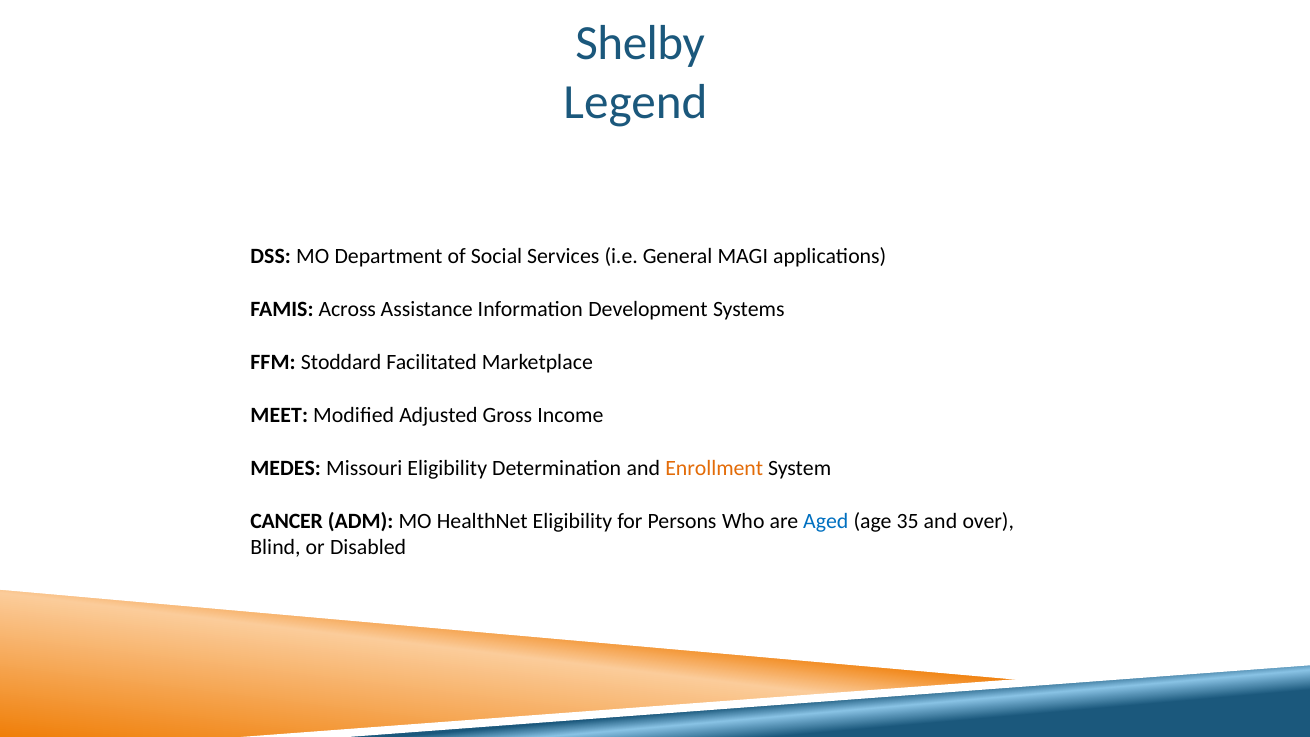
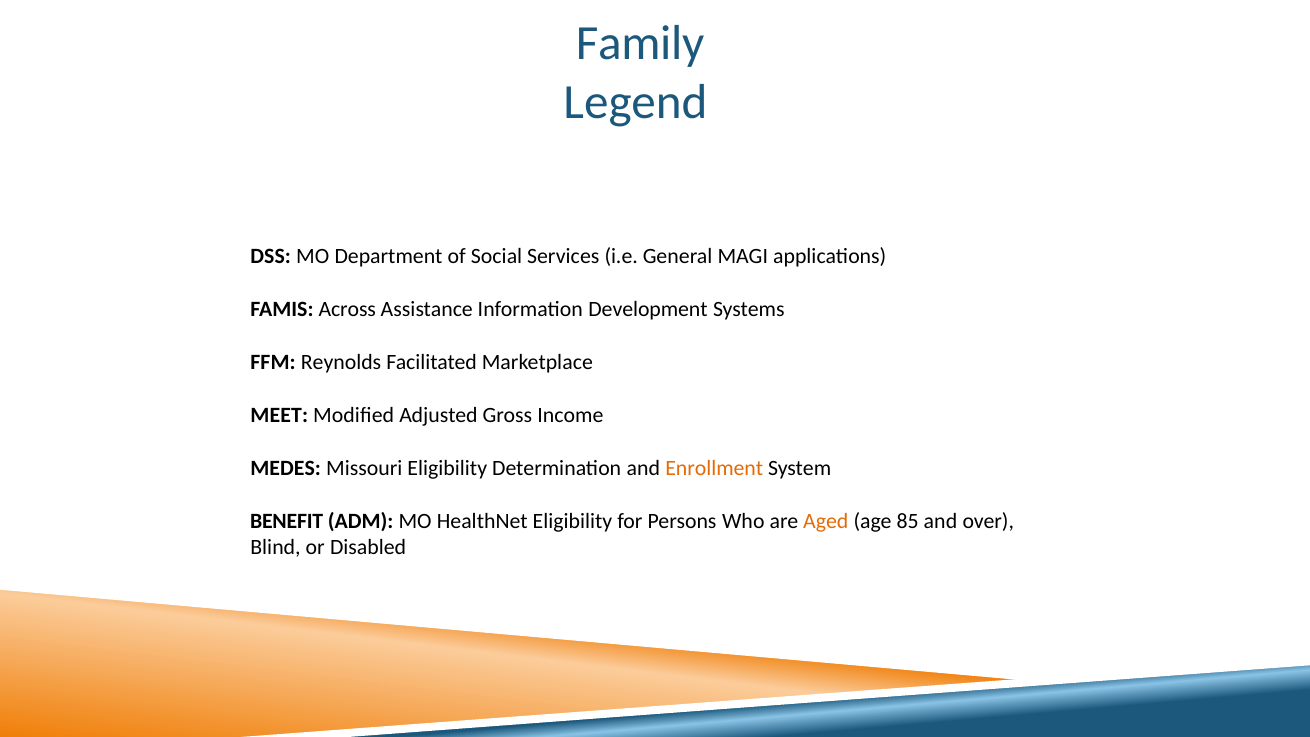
Shelby: Shelby -> Family (640, 43)
Stoddard: Stoddard -> Reynolds (341, 362)
CANCER: CANCER -> BENEFIT (287, 521)
Aged colour: blue -> orange (826, 521)
35: 35 -> 85 (908, 521)
